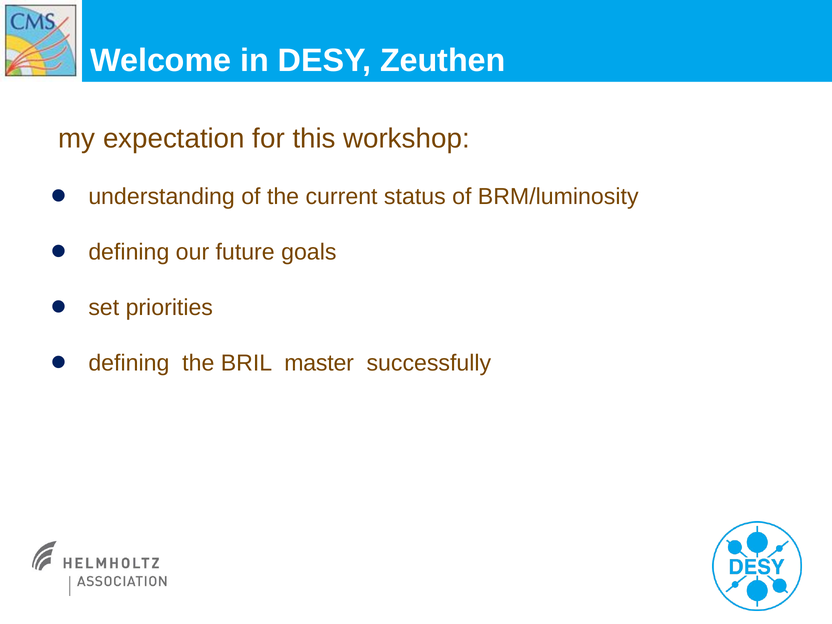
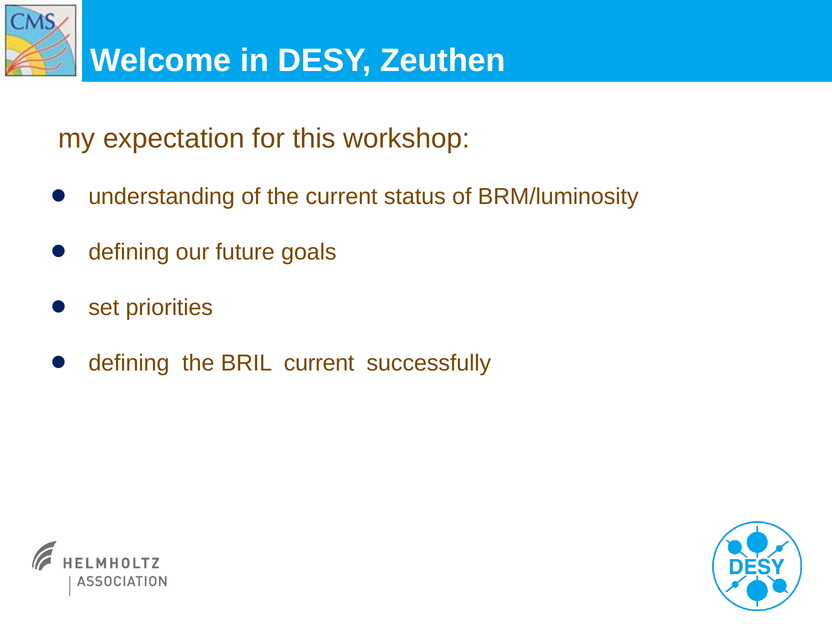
BRIL master: master -> current (319, 363)
